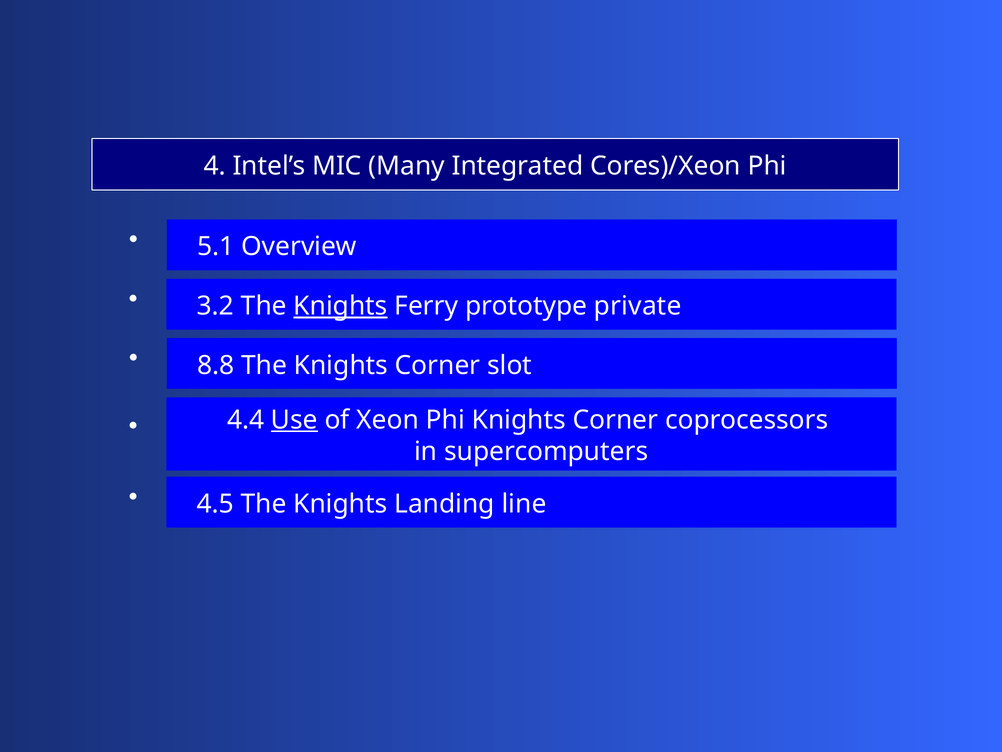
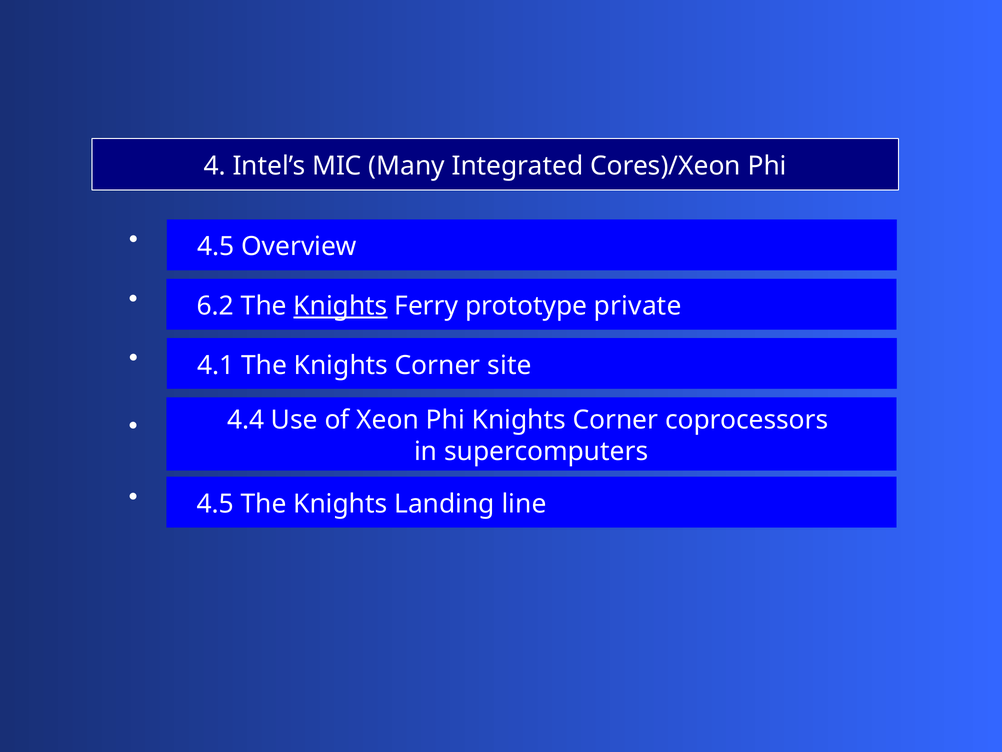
5.1: 5.1 -> 4.5 (216, 247)
3.2: 3.2 -> 6.2 (215, 306)
8.8: 8.8 -> 4.1 (216, 365)
slot: slot -> site (509, 365)
Use underline: present -> none (294, 420)
